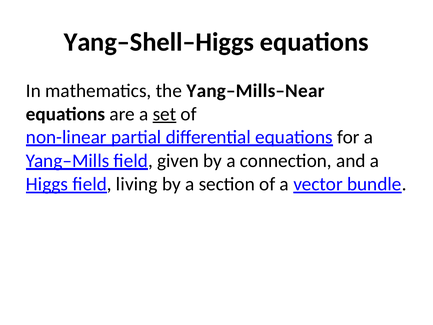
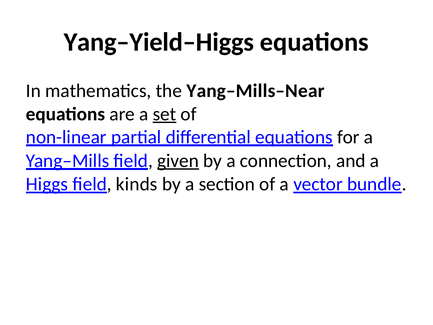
Yang–Shell–Higgs: Yang–Shell–Higgs -> Yang–Yield–Higgs (159, 42)
given underline: none -> present (178, 161)
living: living -> kinds (137, 184)
